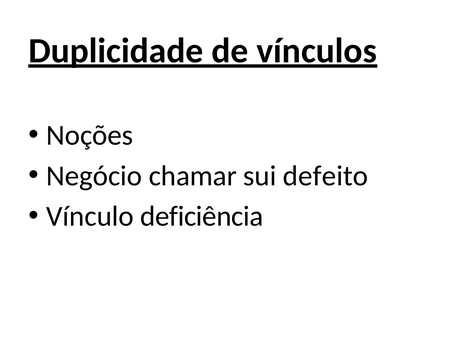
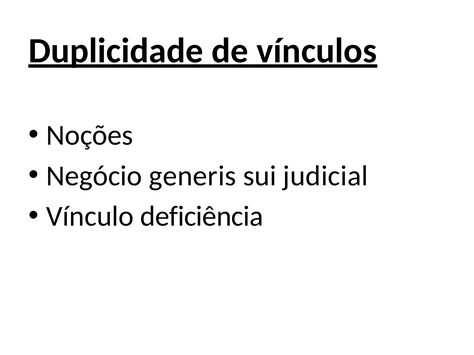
chamar: chamar -> generis (193, 176)
defeito: defeito -> judicial (326, 176)
